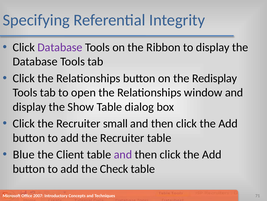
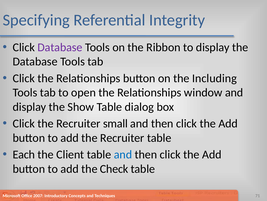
Redisplay: Redisplay -> Including (214, 78)
Blue: Blue -> Each (24, 154)
and colour: purple -> blue (123, 154)
